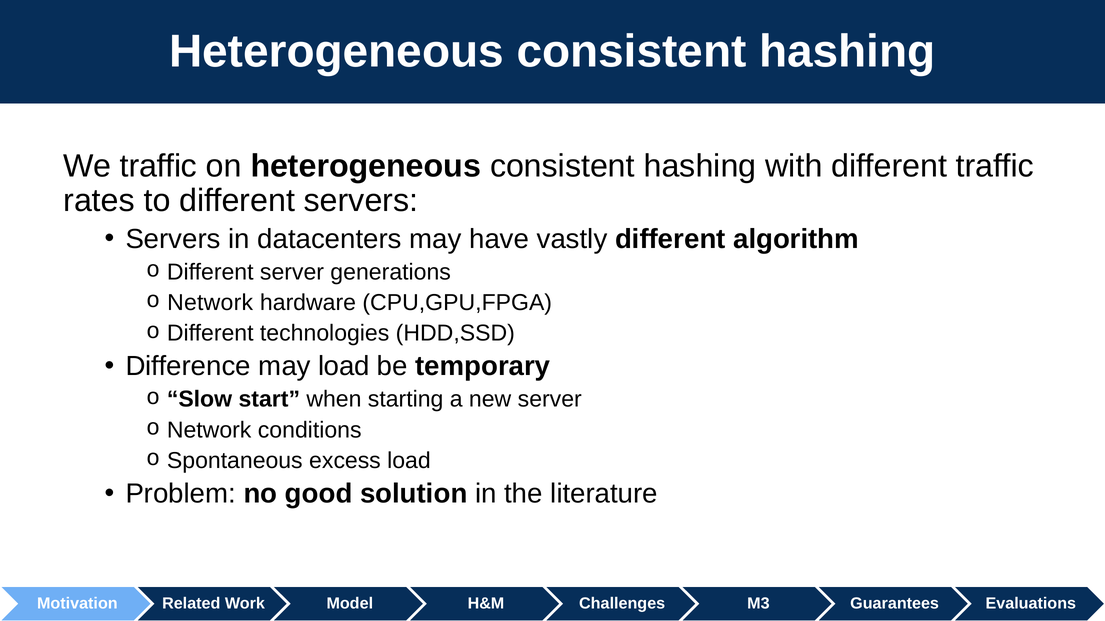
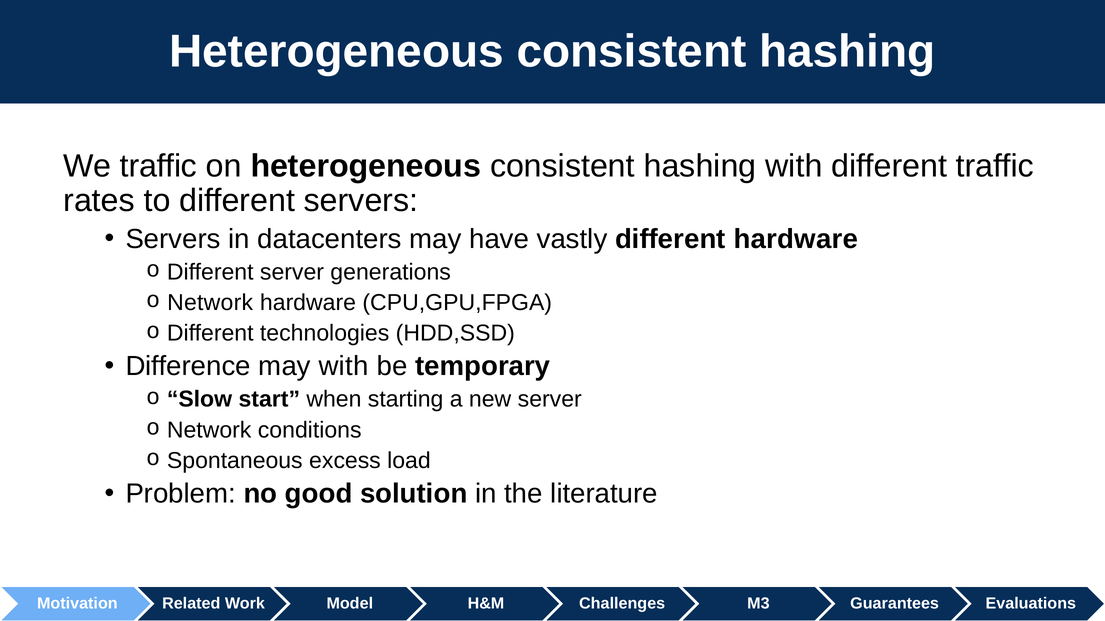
different algorithm: algorithm -> hardware (796, 239)
may load: load -> with (343, 367)
